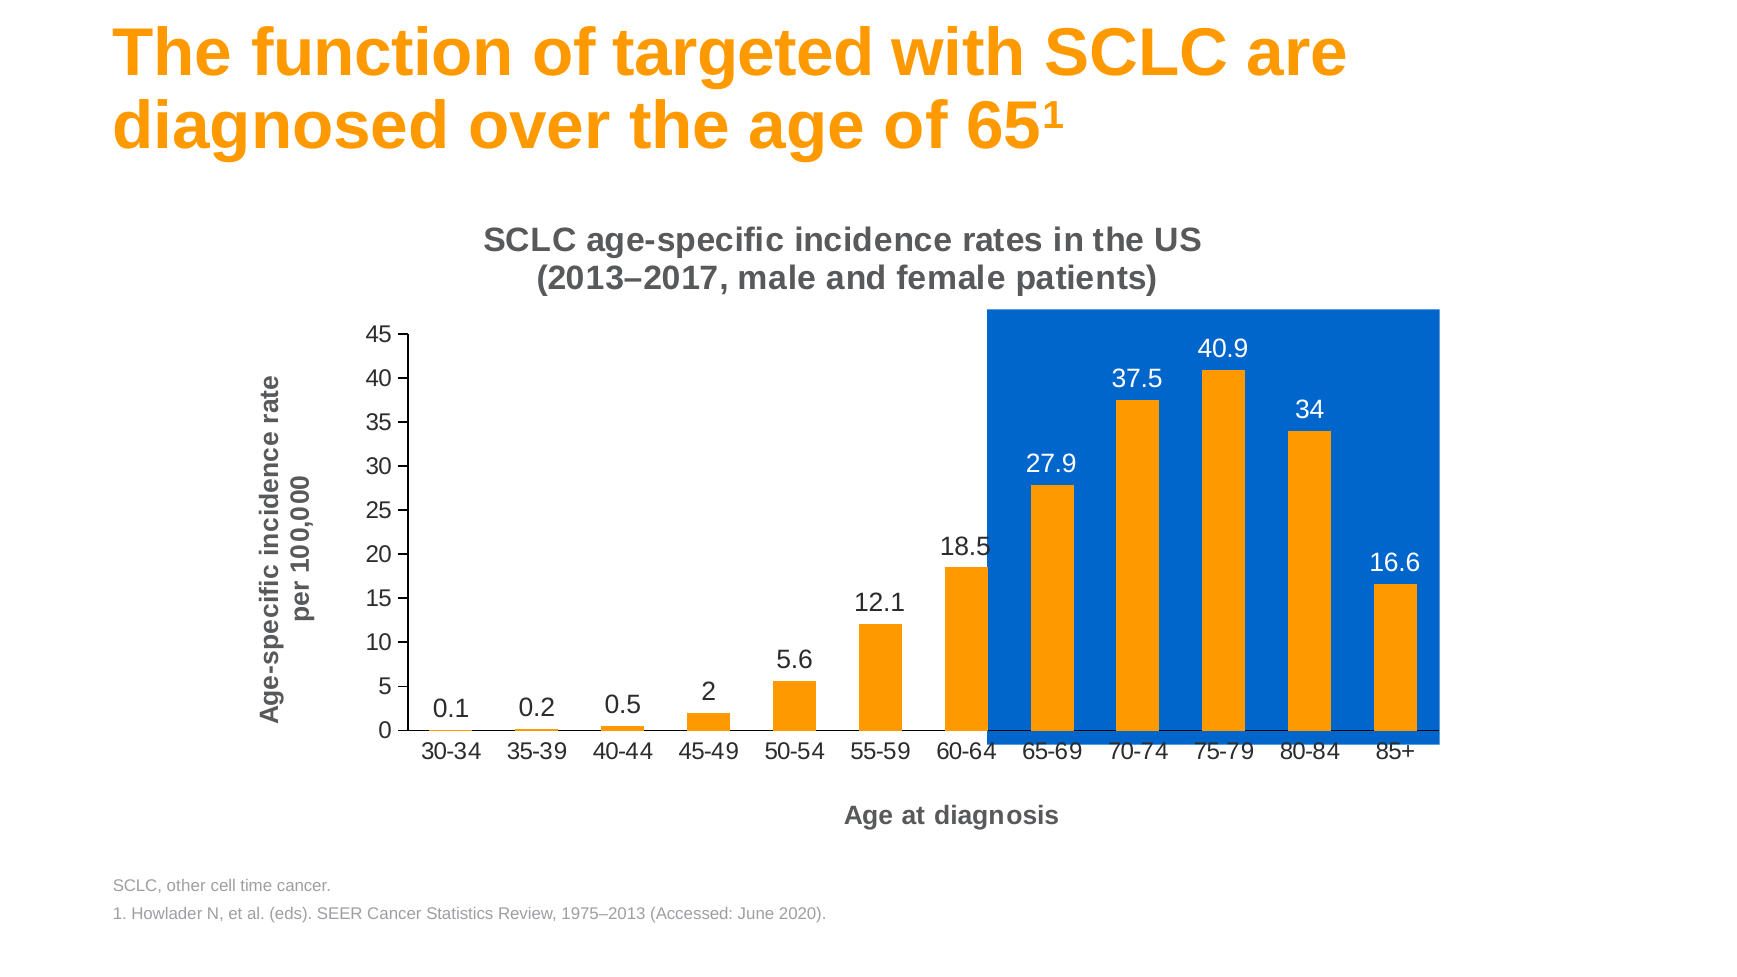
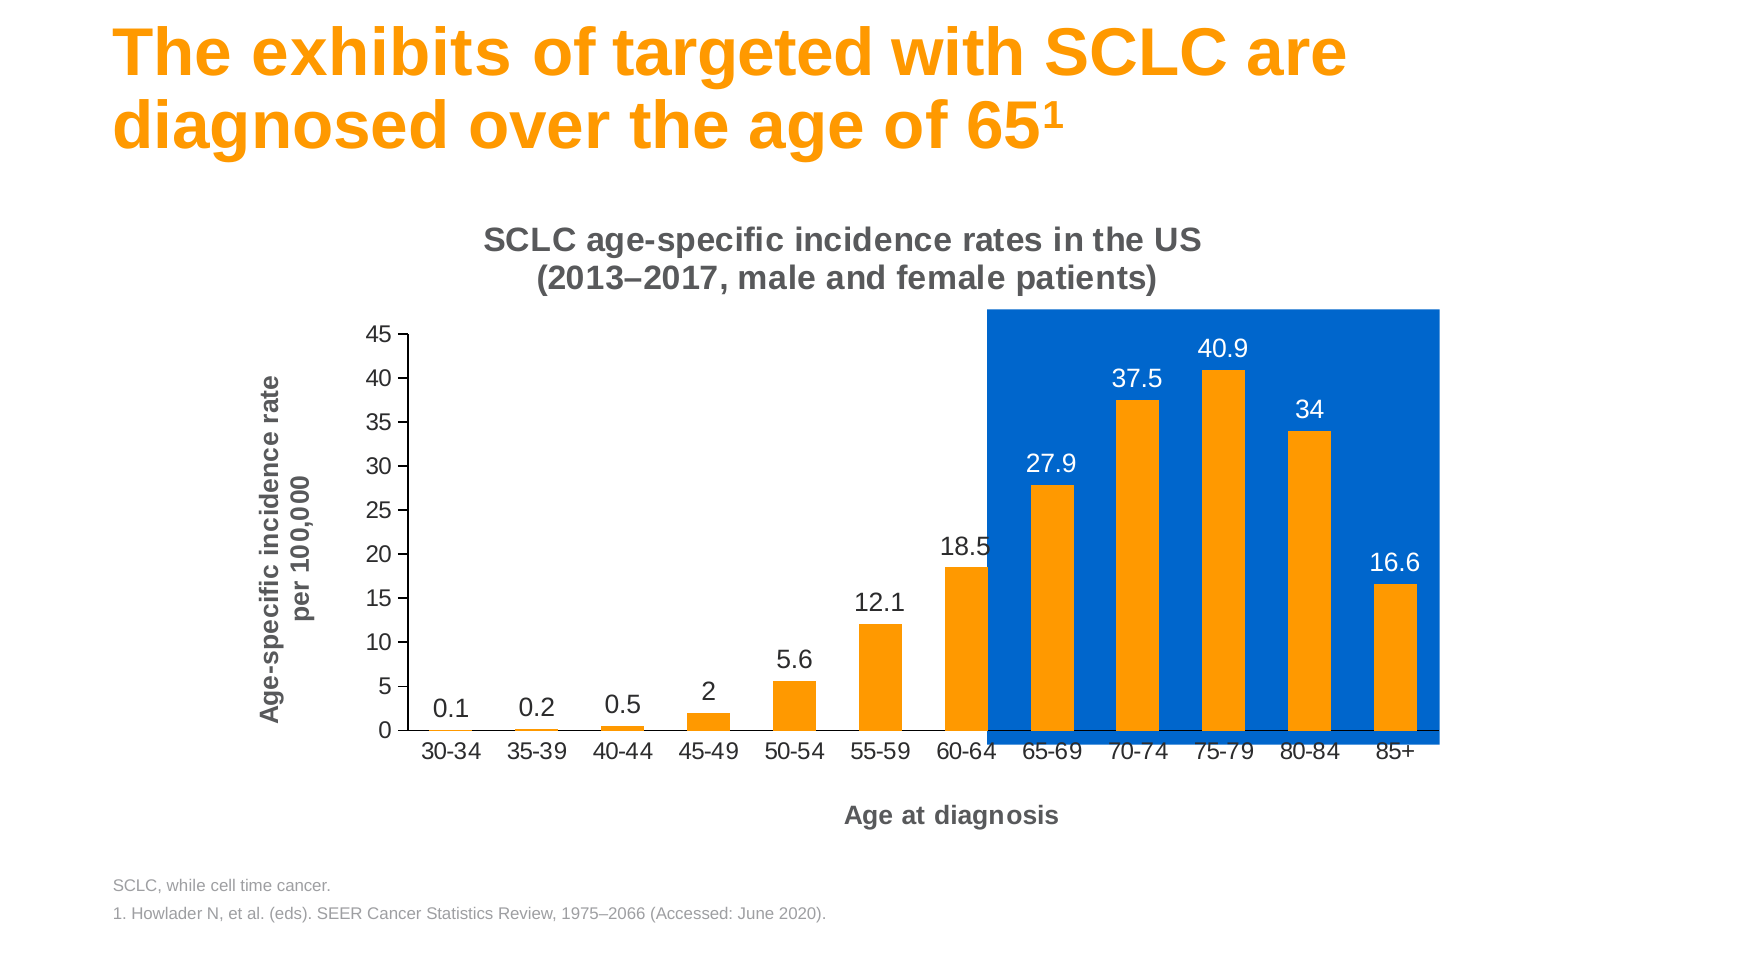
function: function -> exhibits (382, 53)
other: other -> while (186, 886)
1975–2013: 1975–2013 -> 1975–2066 (603, 914)
